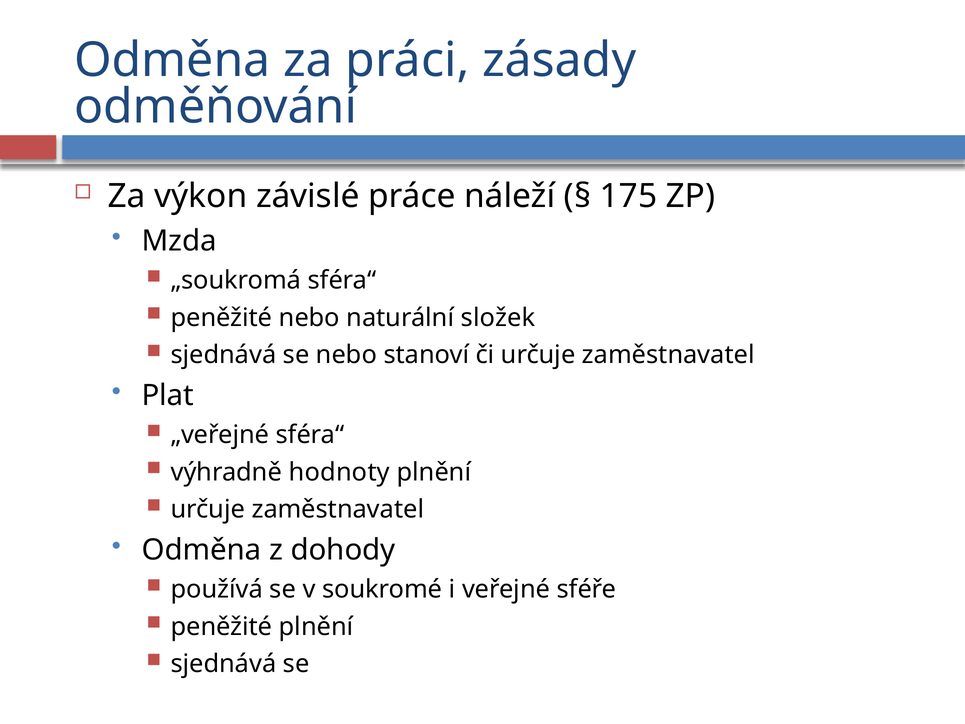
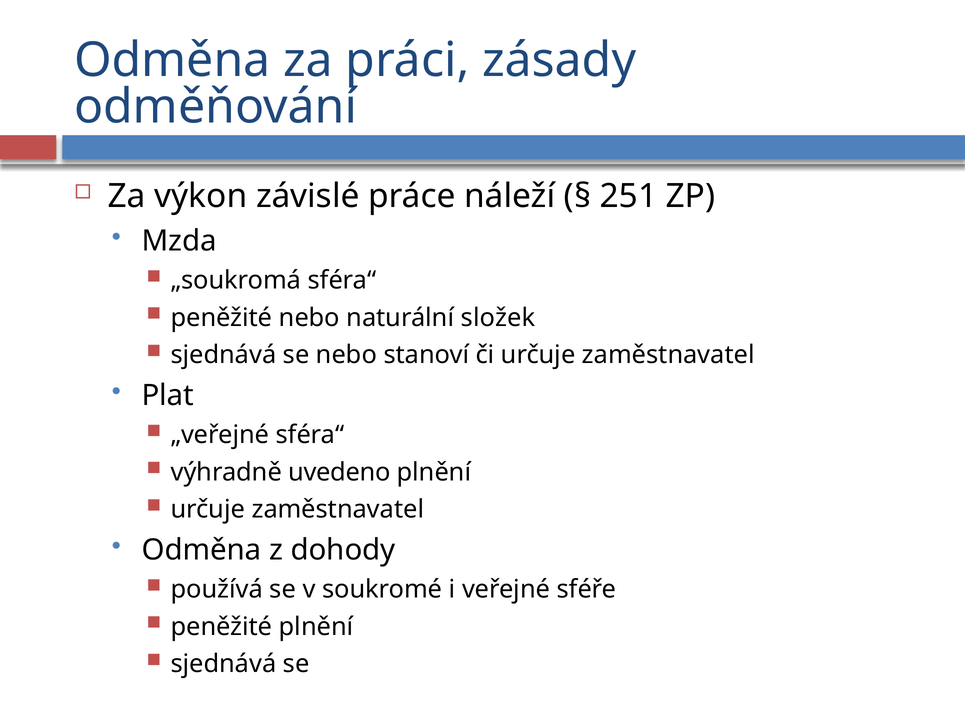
175: 175 -> 251 (629, 196)
hodnoty: hodnoty -> uvedeno (340, 472)
